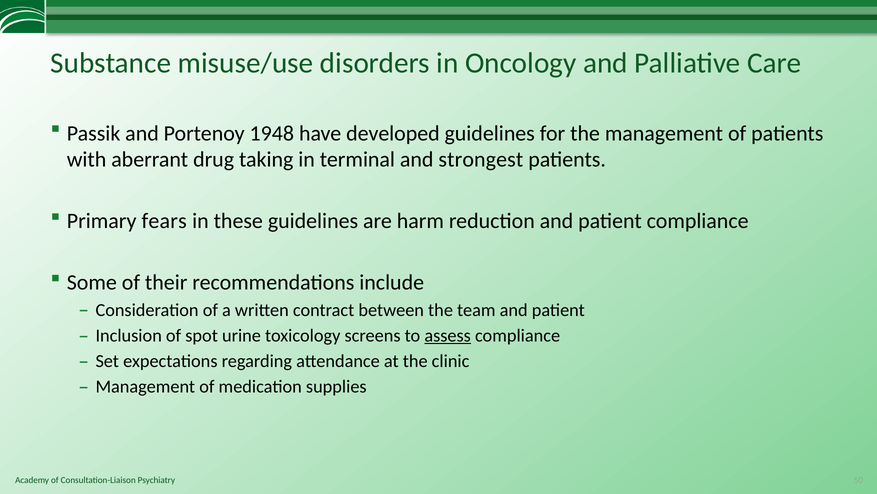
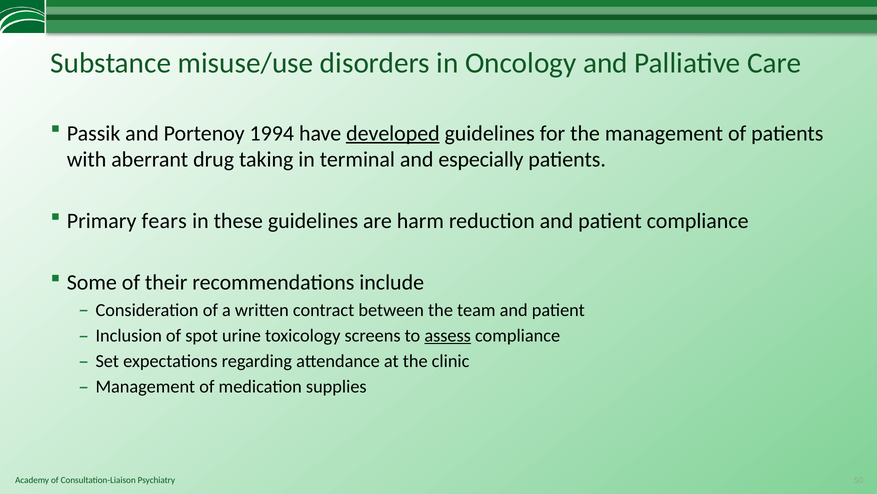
1948: 1948 -> 1994 (272, 133)
developed underline: none -> present (393, 133)
strongest: strongest -> especially (481, 159)
